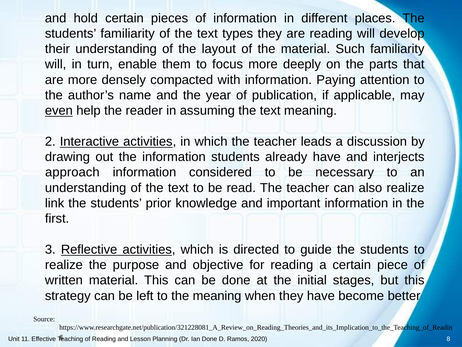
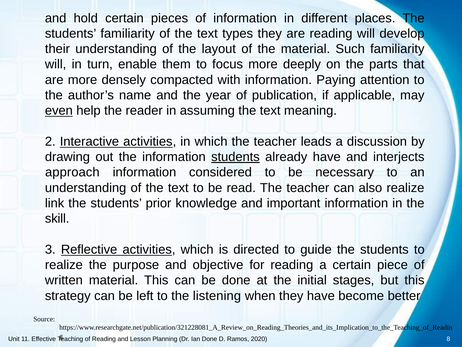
students underline: none -> present (235, 157)
first: first -> skill (57, 218)
the meaning: meaning -> listening (217, 295)
